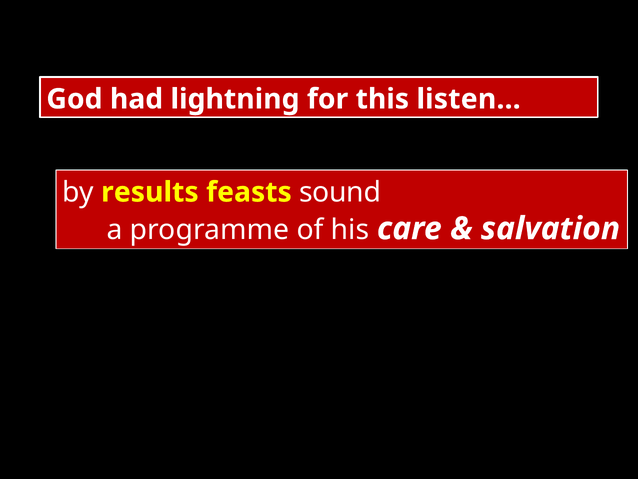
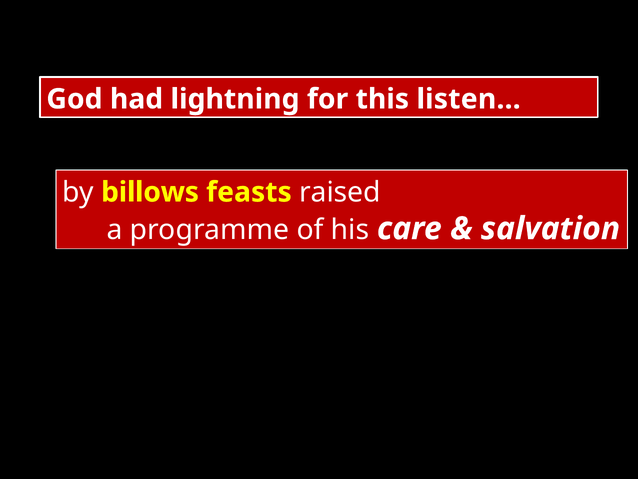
results: results -> billows (150, 192)
sound: sound -> raised (340, 192)
